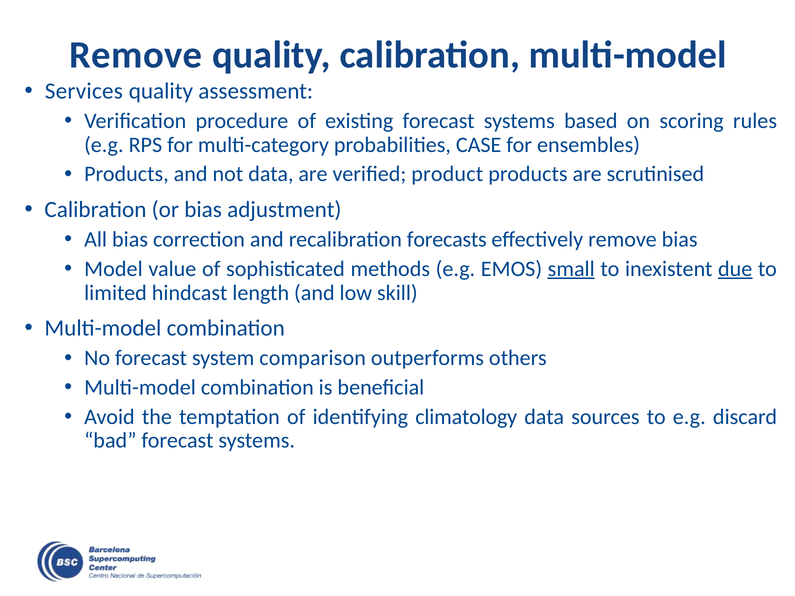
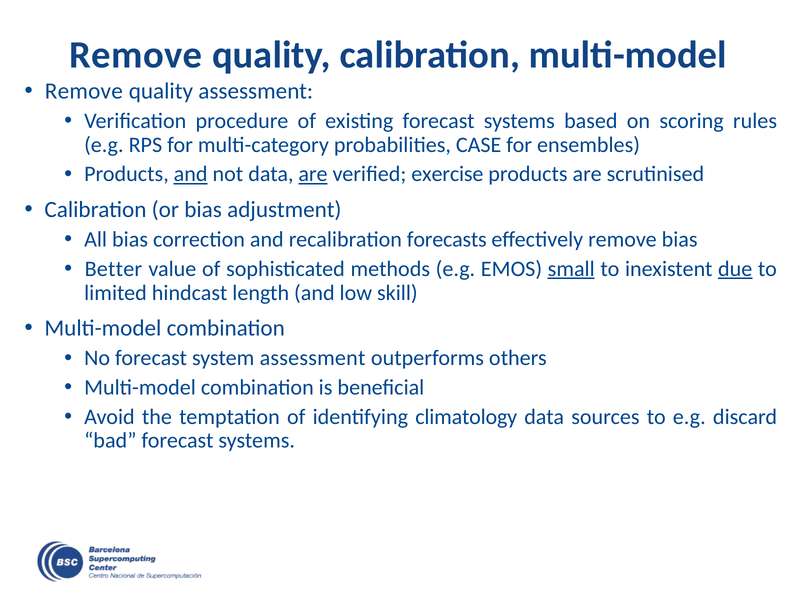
Services: Services -> Remove (84, 91)
and underline: none -> present (191, 174)
are underline: none -> present (313, 174)
product: product -> exercise (447, 174)
Model: Model -> Better (113, 269)
system comparison: comparison -> assessment (313, 358)
